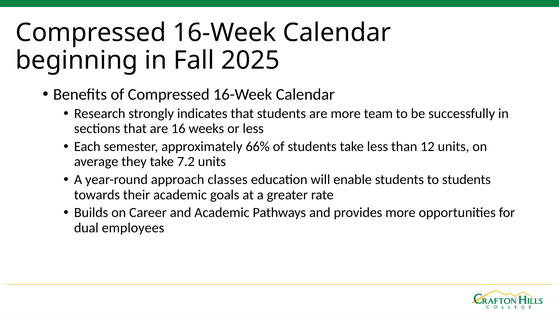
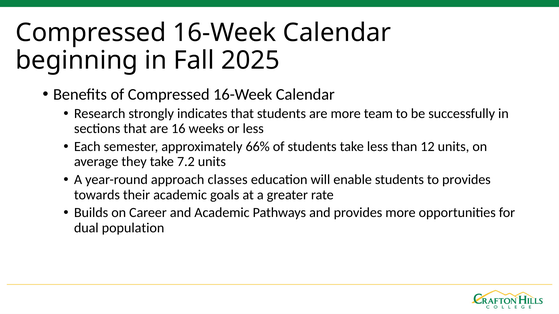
to students: students -> provides (466, 180)
employees: employees -> population (133, 228)
